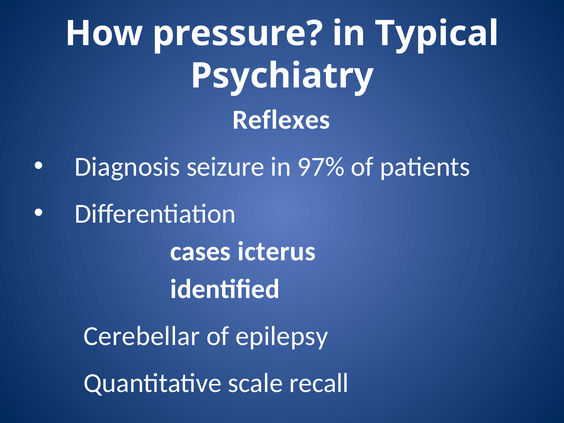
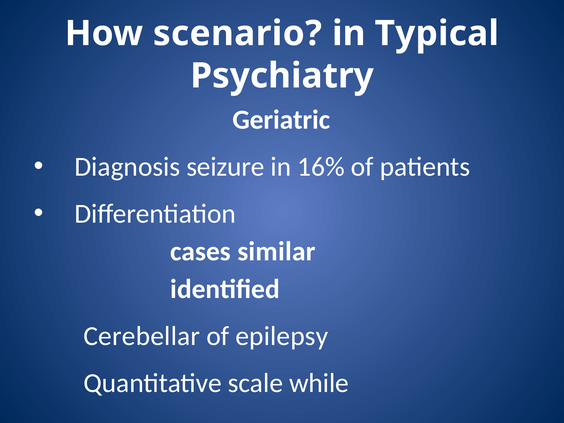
pressure: pressure -> scenario (237, 33)
Reflexes: Reflexes -> Geriatric (281, 120)
97%: 97% -> 16% (321, 167)
icterus: icterus -> similar (277, 252)
recall: recall -> while (319, 383)
